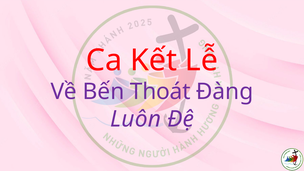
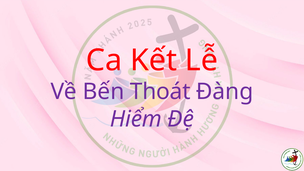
Luôn: Luôn -> Hiểm (136, 119)
